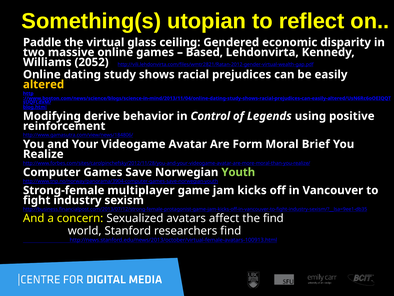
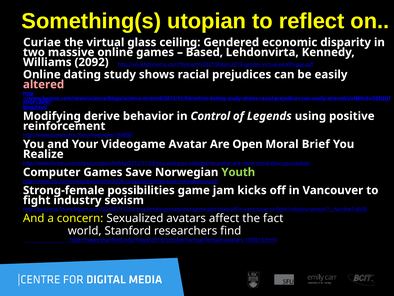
Paddle: Paddle -> Curiae (42, 42)
2052: 2052 -> 2092 (92, 62)
altered colour: yellow -> pink (44, 84)
Form: Form -> Open (248, 144)
multiplayer: multiplayer -> possibilities (141, 190)
the find: find -> fact (273, 218)
